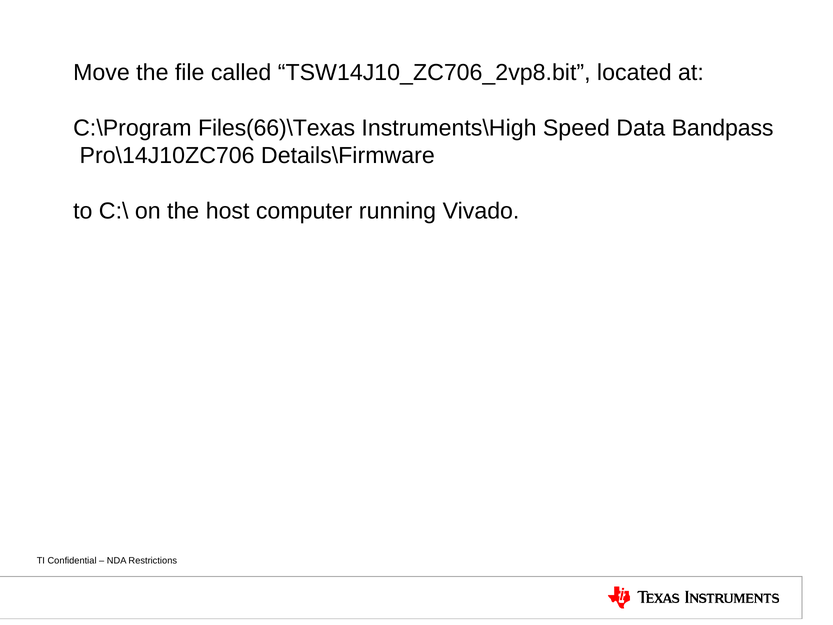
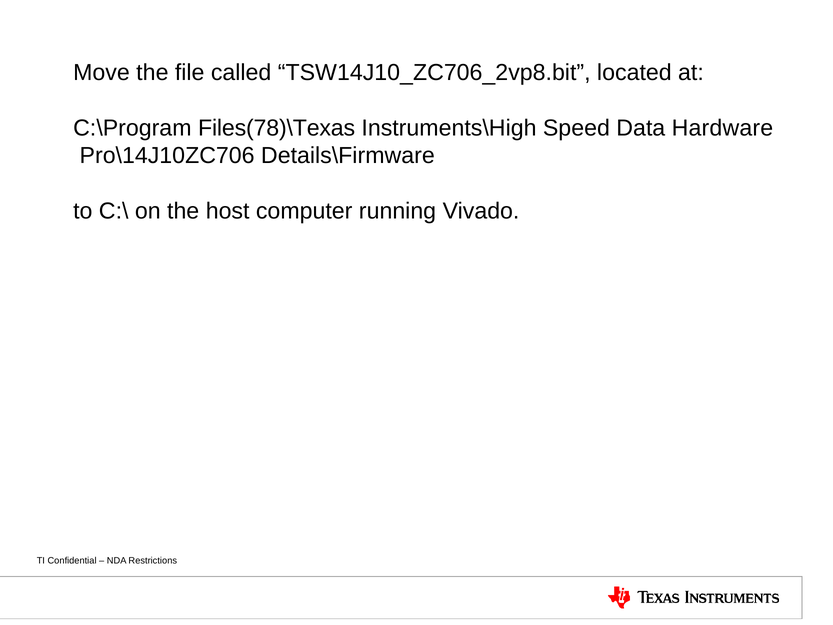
Files(66)\Texas: Files(66)\Texas -> Files(78)\Texas (277, 128)
Bandpass: Bandpass -> Hardware (722, 128)
